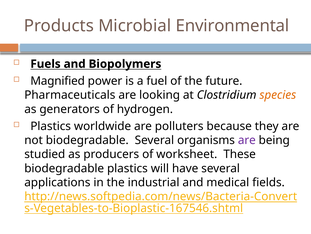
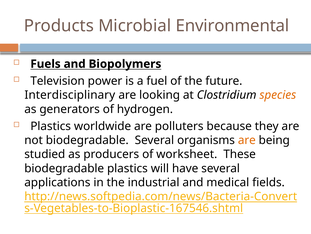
Magnified: Magnified -> Television (58, 81)
Pharmaceuticals: Pharmaceuticals -> Interdisciplinary (70, 95)
are colour: purple -> orange (247, 140)
